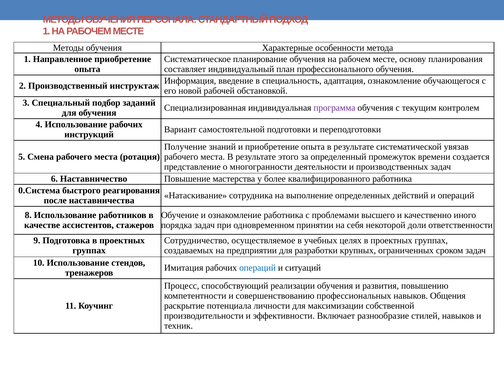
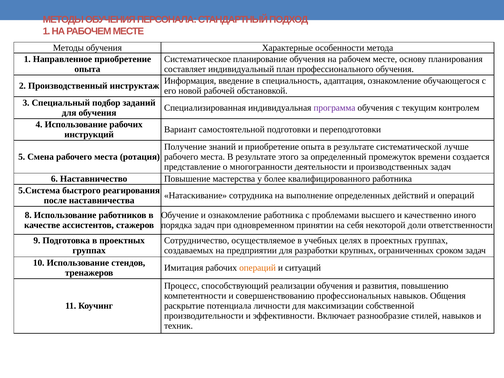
увязав: увязав -> лучше (456, 147)
0.Система: 0.Система -> 5.Система (39, 190)
операций colour: blue -> orange (258, 268)
